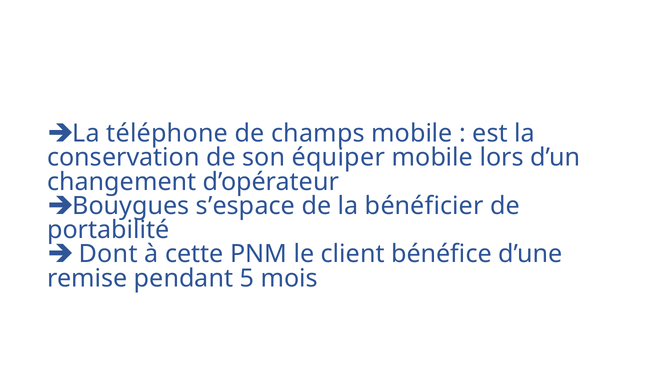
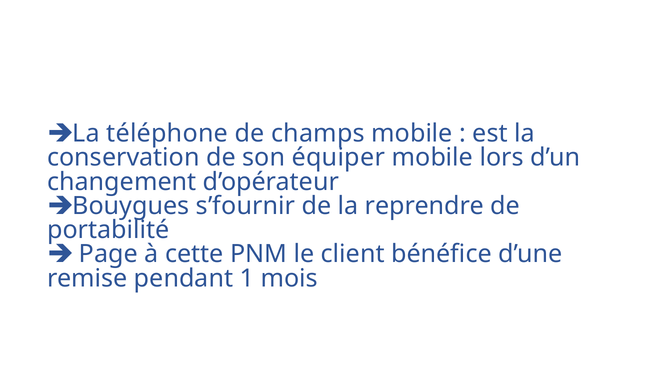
s’espace: s’espace -> s’fournir (246, 206)
bénéficier: bénéficier -> reprendre (424, 206)
Dont: Dont -> Page (108, 254)
5: 5 -> 1 (247, 278)
